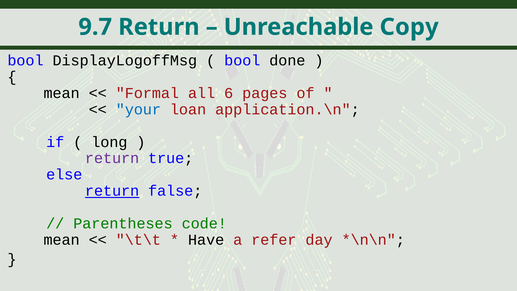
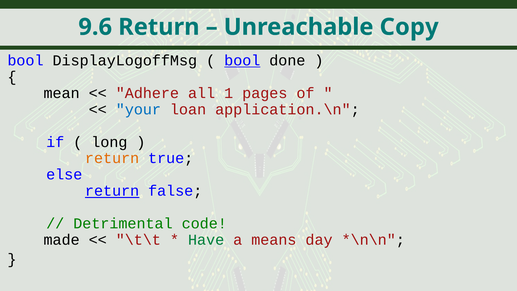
9.7: 9.7 -> 9.6 (95, 27)
bool underline: none -> present (242, 61)
Formal: Formal -> Adhere (147, 93)
6: 6 -> 1 (229, 93)
return colour: purple -> orange (112, 158)
Parentheses: Parentheses -> Detrimental (123, 223)
mean: mean -> made (62, 240)
Have colour: black -> green (206, 240)
refer: refer -> means (274, 240)
